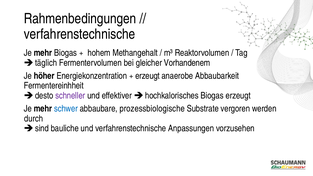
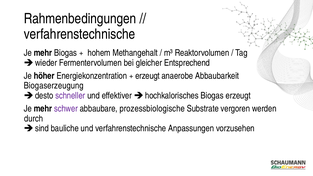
täglich: täglich -> wieder (46, 63)
Vorhandenem: Vorhandenem -> Entsprechend (187, 63)
Fermentereinhheit: Fermentereinhheit -> Biogaserzeugung (54, 86)
schwer colour: blue -> purple (66, 109)
